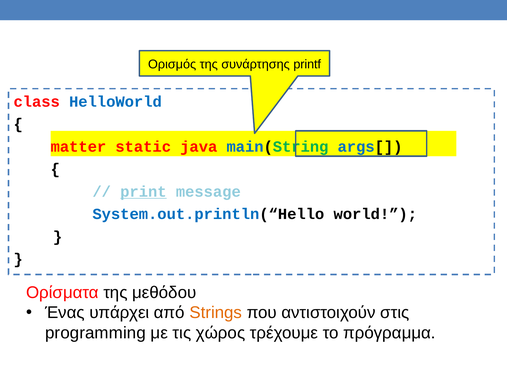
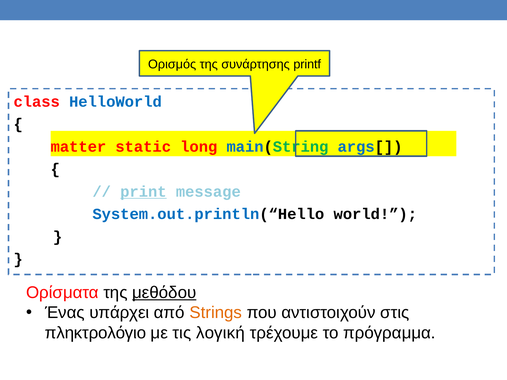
java: java -> long (199, 147)
μεθόδου underline: none -> present (164, 293)
programming: programming -> πληκτρολόγιο (96, 333)
χώρος: χώρος -> λογική (220, 333)
